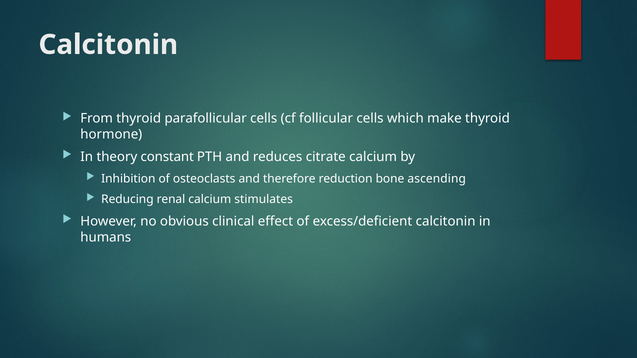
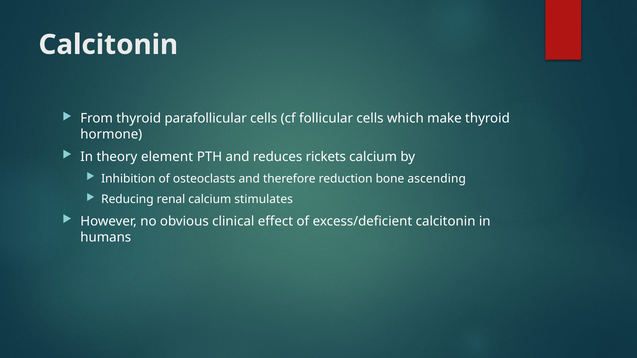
constant: constant -> element (167, 157)
citrate: citrate -> rickets (326, 157)
